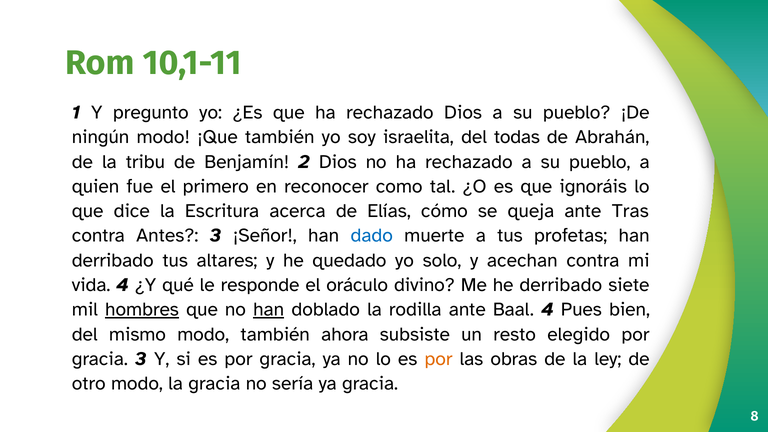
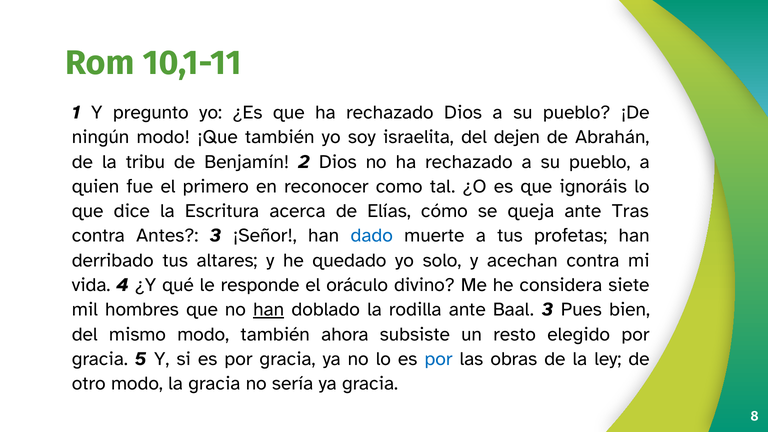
todas: todas -> dejen (517, 137)
he derribado: derribado -> considera (561, 285)
hombres underline: present -> none (142, 310)
Baal 4: 4 -> 3 (548, 310)
gracia 3: 3 -> 5 (141, 359)
por colour: orange -> blue (438, 359)
